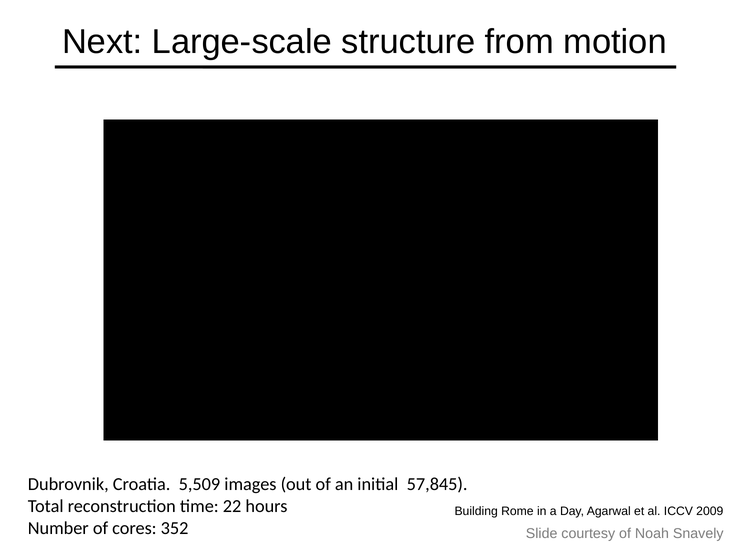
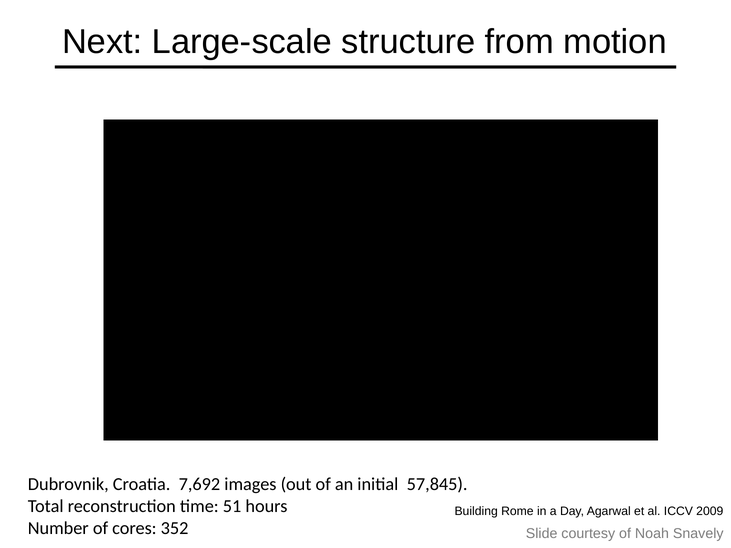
5,509: 5,509 -> 7,692 (199, 485)
22: 22 -> 51 (232, 507)
